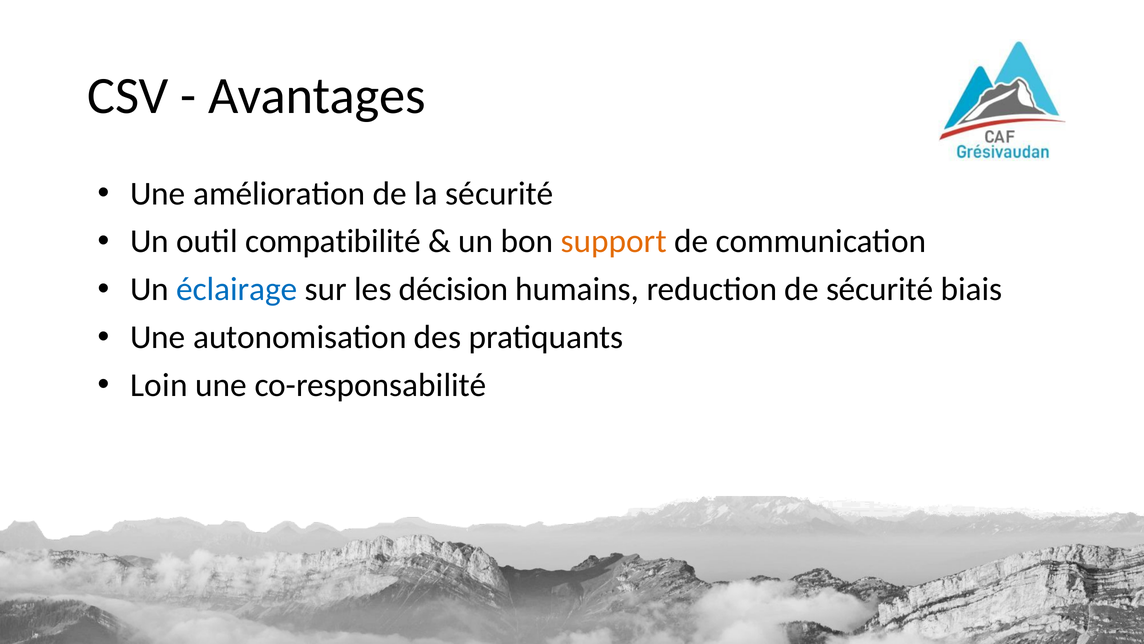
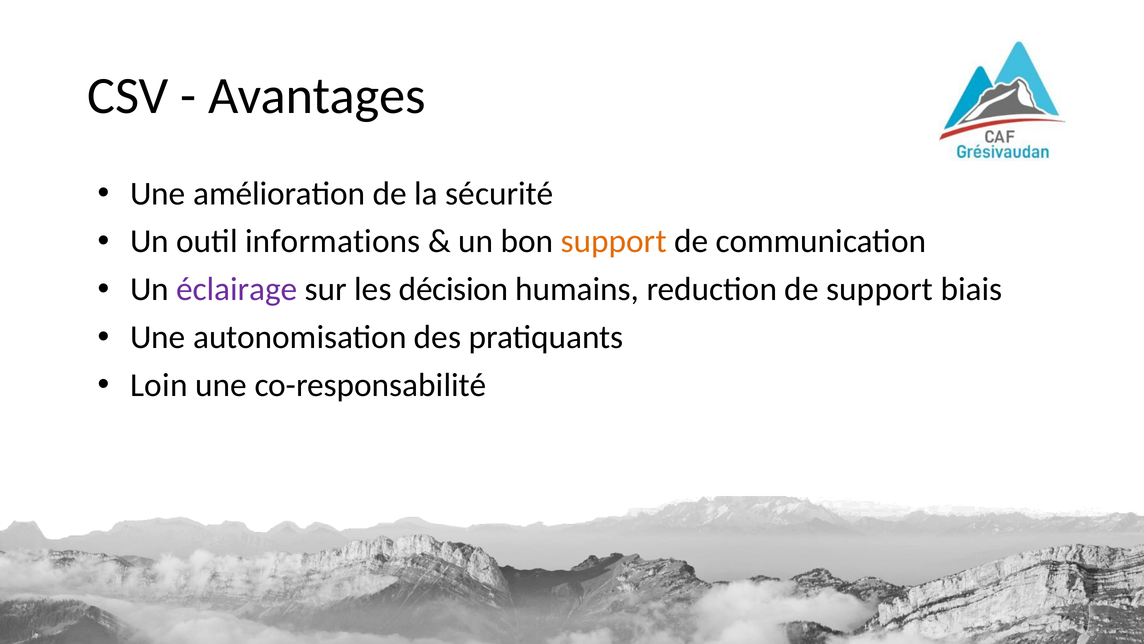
compatibilité: compatibilité -> informations (333, 241)
éclairage colour: blue -> purple (237, 289)
de sécurité: sécurité -> support (880, 289)
